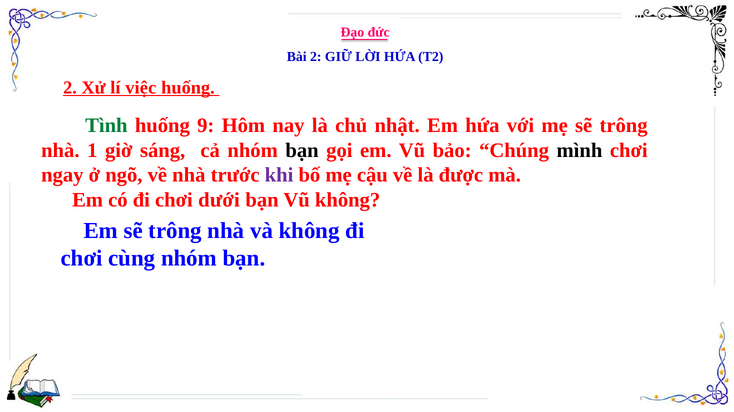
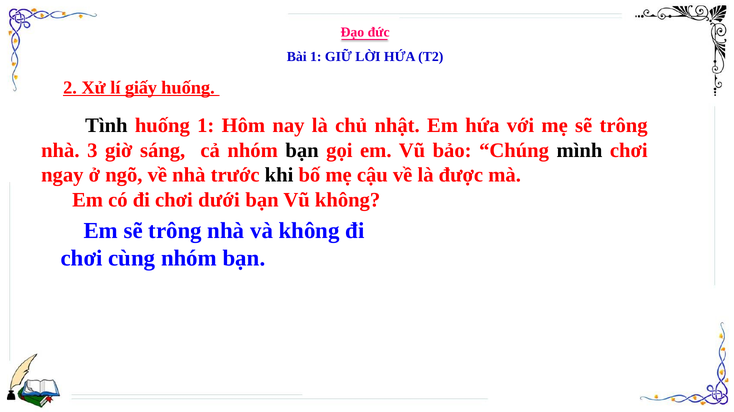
Bài 2: 2 -> 1 (316, 57)
việc: việc -> giấy (141, 88)
Tình colour: green -> black (106, 126)
huống 9: 9 -> 1 (206, 126)
1: 1 -> 3 (92, 151)
khi colour: purple -> black (279, 175)
